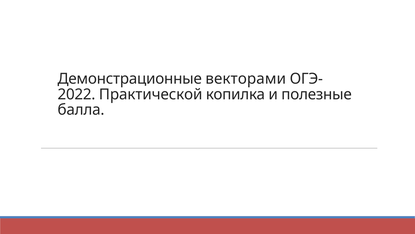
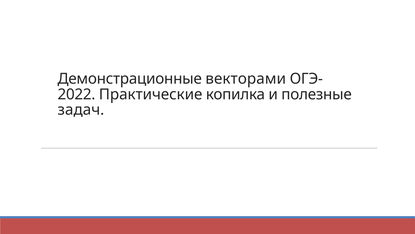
Практической: Практической -> Практические (151, 94)
балла: балла -> задач (81, 110)
